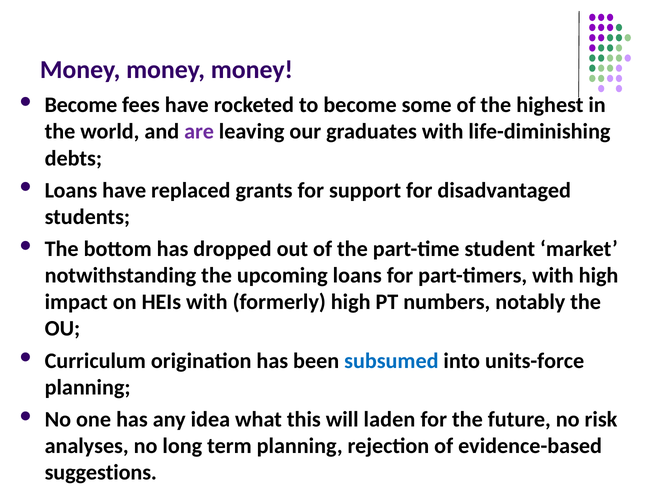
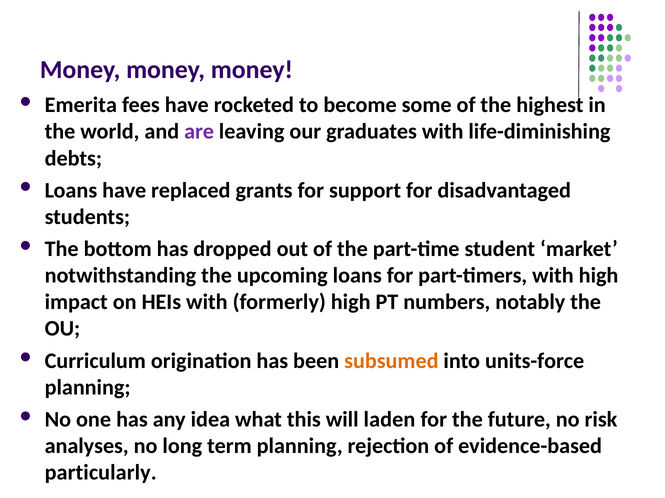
Become: Become -> Emerita (81, 105)
subsumed colour: blue -> orange (391, 361)
suggestions: suggestions -> particularly (101, 473)
